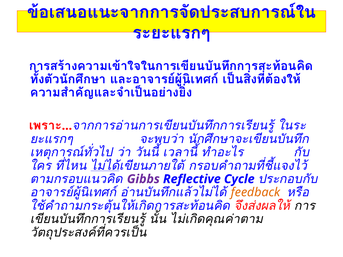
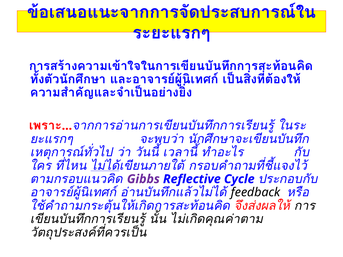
feedback colour: orange -> black (256, 193)
